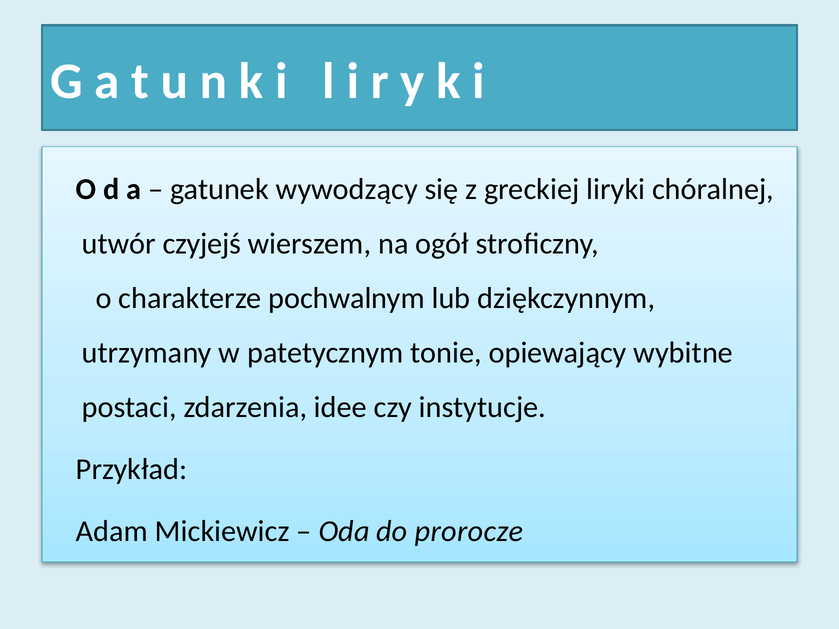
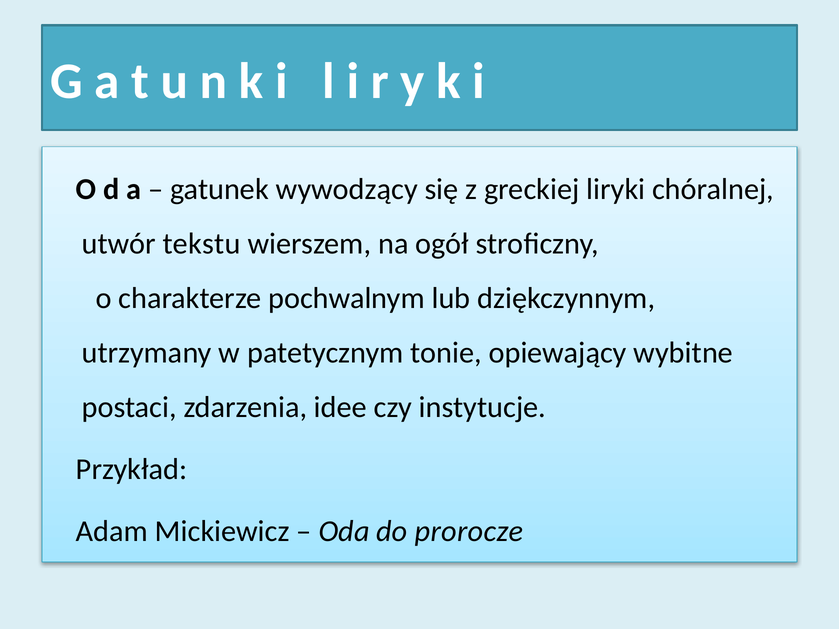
czyjejś: czyjejś -> tekstu (202, 244)
